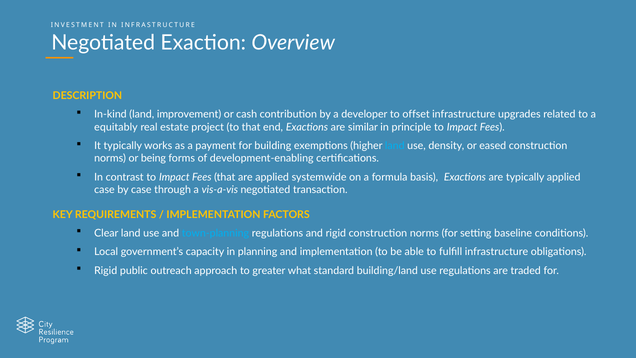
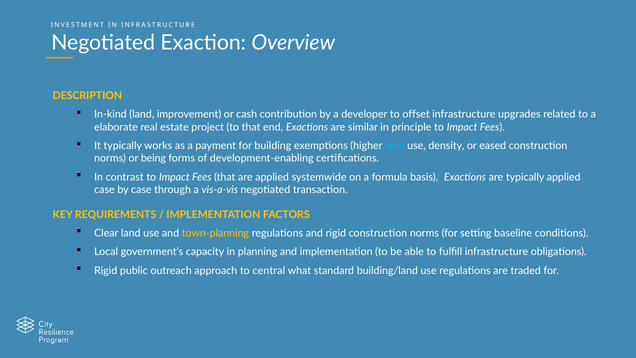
equitably: equitably -> elaborate (116, 127)
town-planning colour: light blue -> yellow (215, 233)
greater: greater -> central (269, 270)
